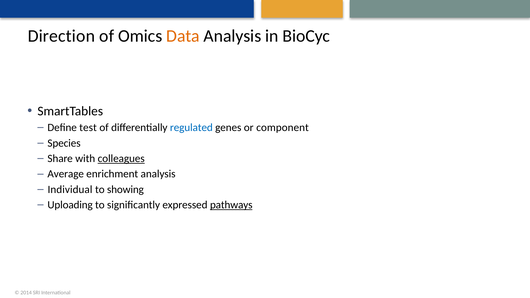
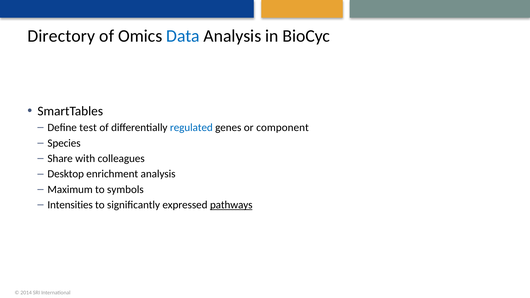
Direction: Direction -> Directory (61, 36)
Data colour: orange -> blue (183, 36)
colleagues underline: present -> none (121, 159)
Average: Average -> Desktop (66, 174)
Individual: Individual -> Maximum (70, 190)
showing: showing -> symbols (125, 190)
Uploading: Uploading -> Intensities (70, 205)
